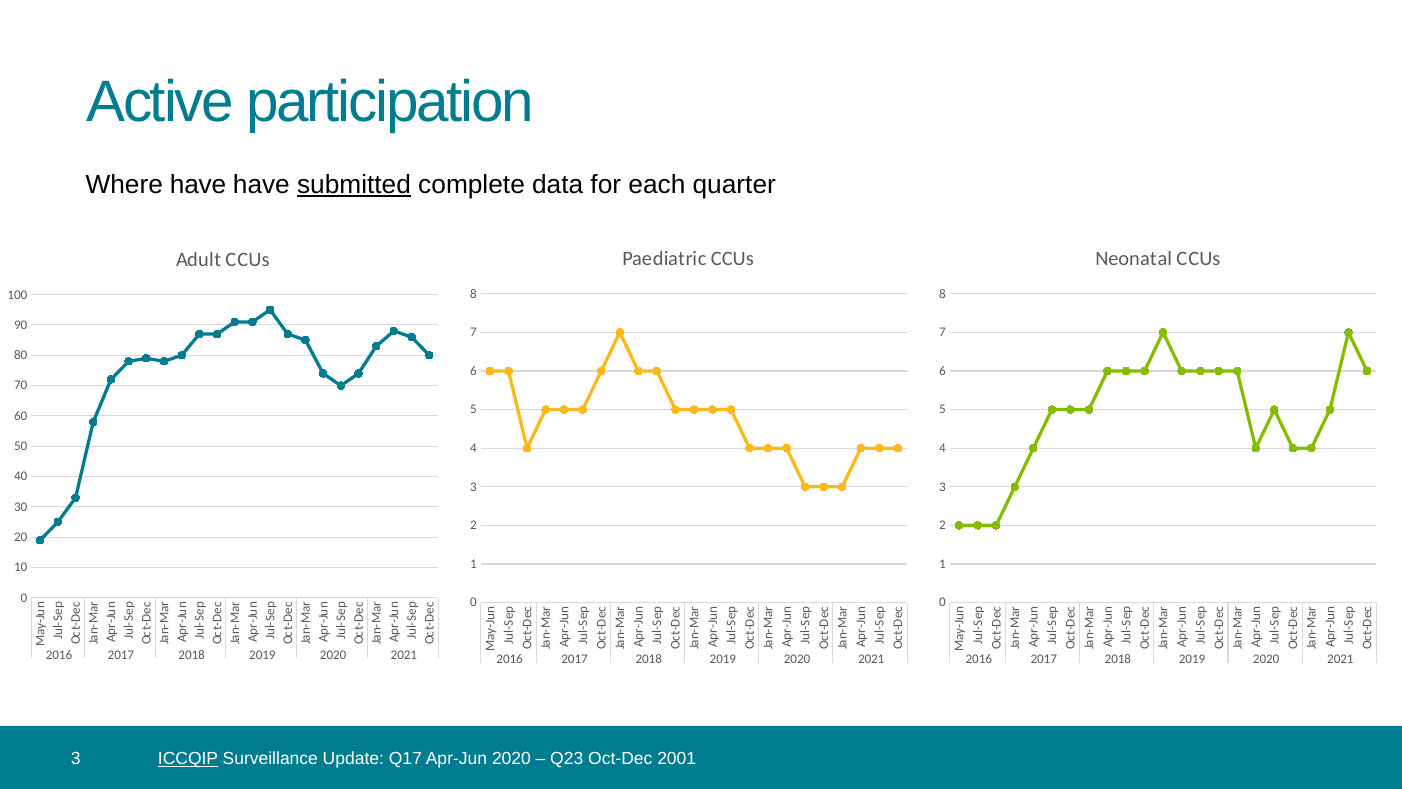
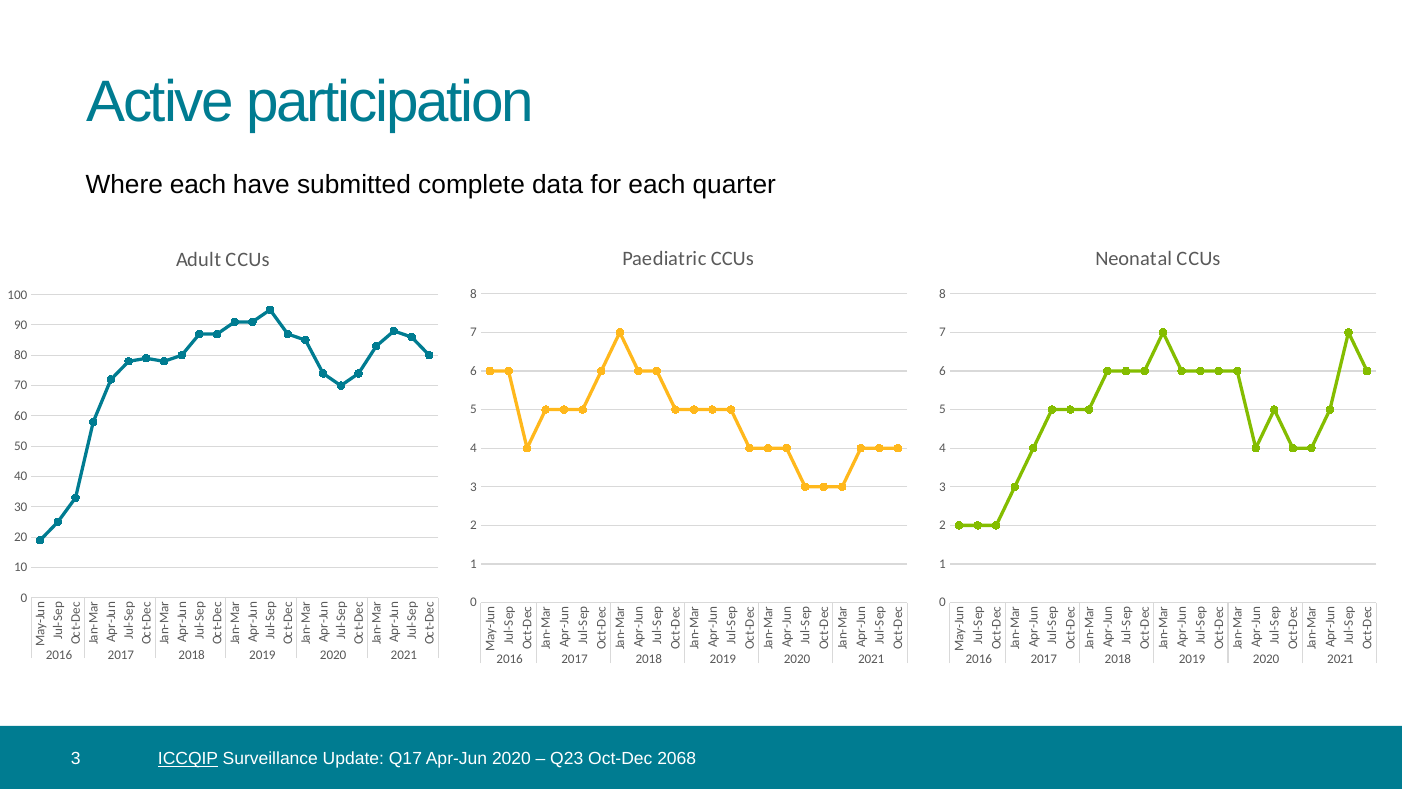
Where have: have -> each (198, 184)
submitted underline: present -> none (354, 184)
2001: 2001 -> 2068 (677, 758)
